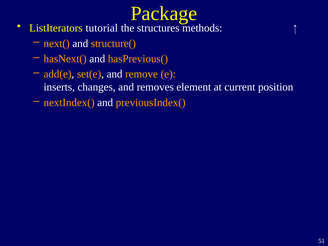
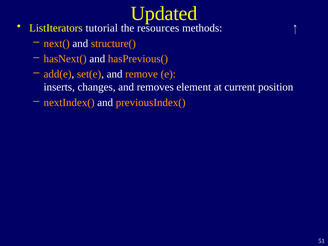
Package: Package -> Updated (164, 14)
structures: structures -> resources (158, 28)
